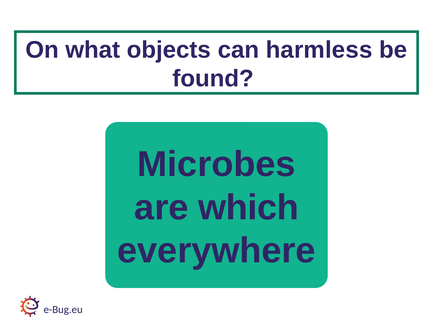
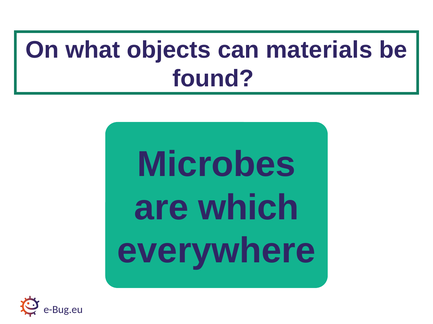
harmless: harmless -> materials (319, 50)
